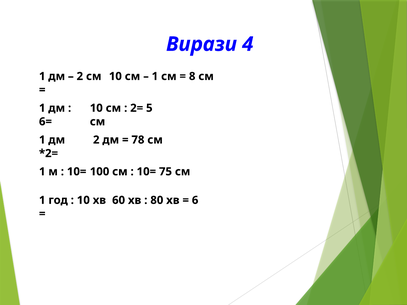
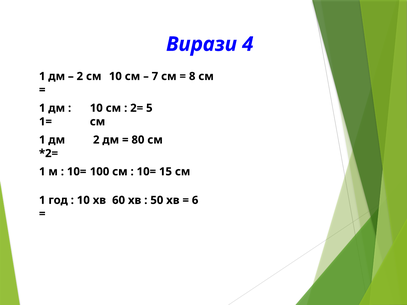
1: 1 -> 7 (155, 76)
6=: 6= -> 1= (45, 122)
78: 78 -> 80 (138, 140)
75: 75 -> 15 (165, 172)
80: 80 -> 50 (157, 200)
